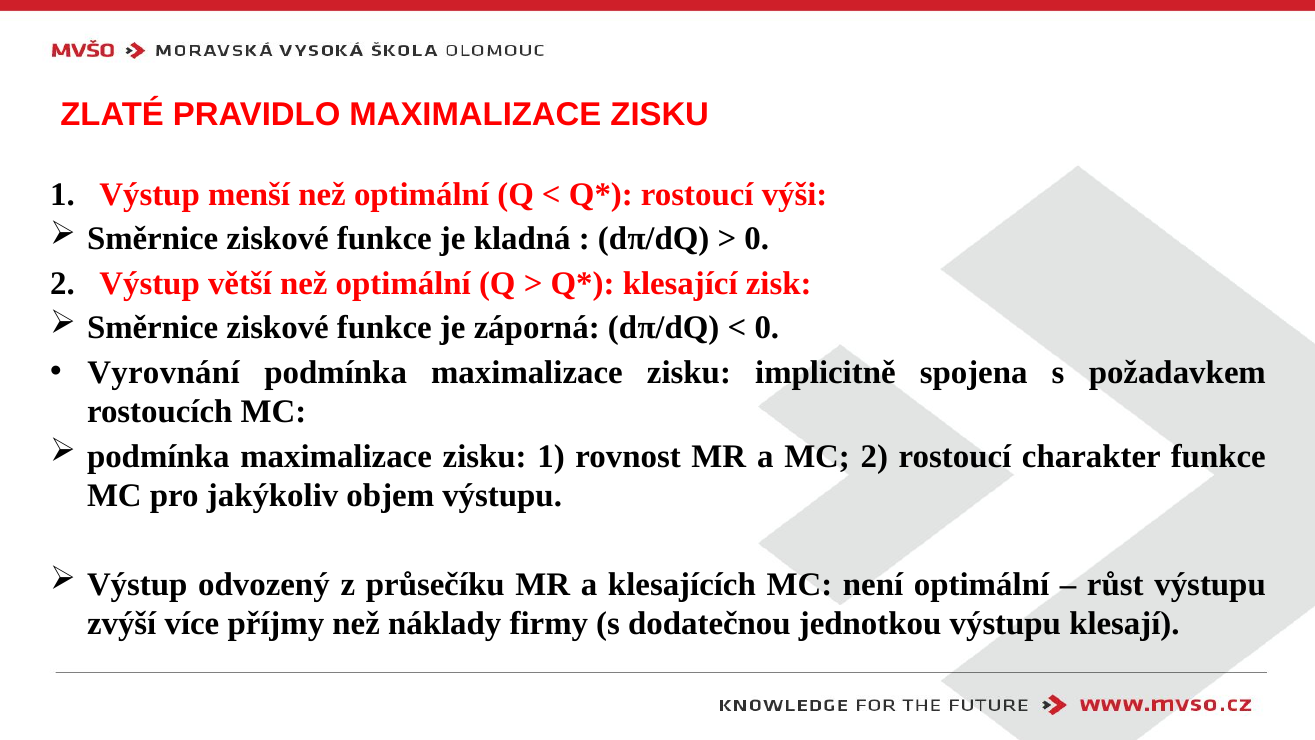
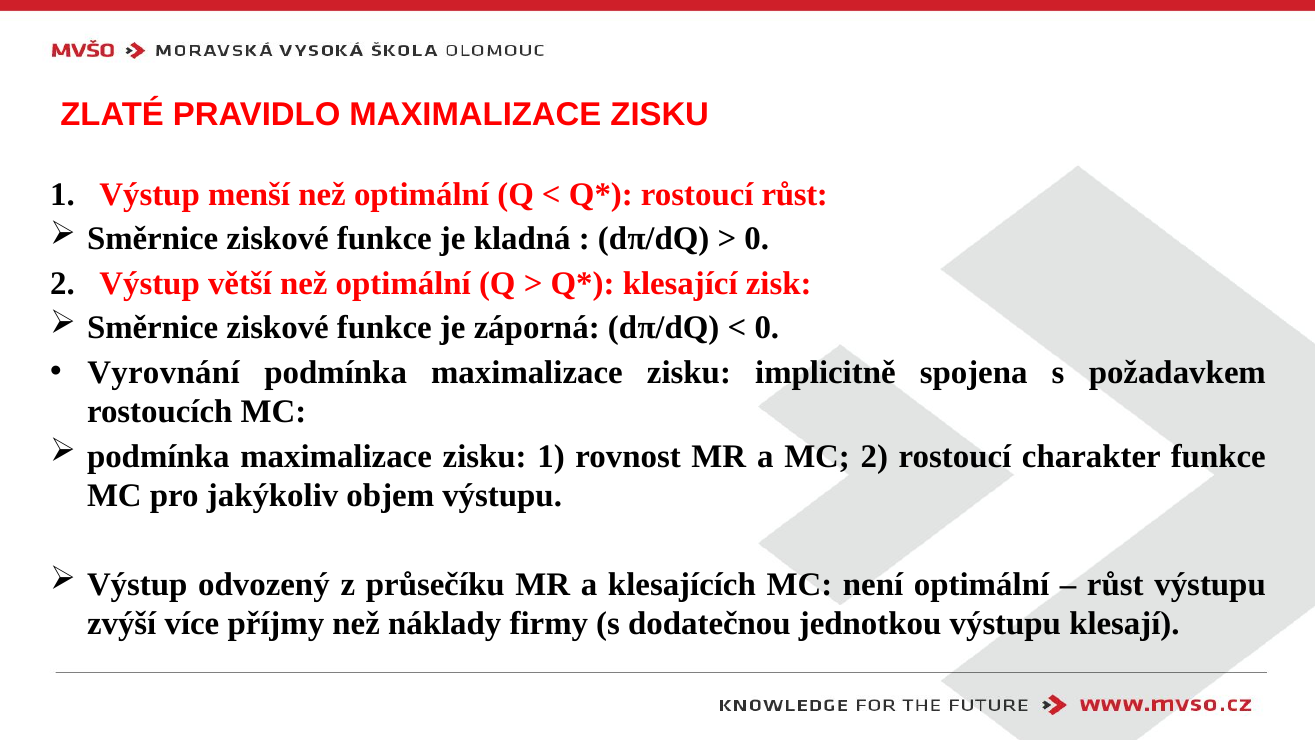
rostoucí výši: výši -> růst (795, 195)
